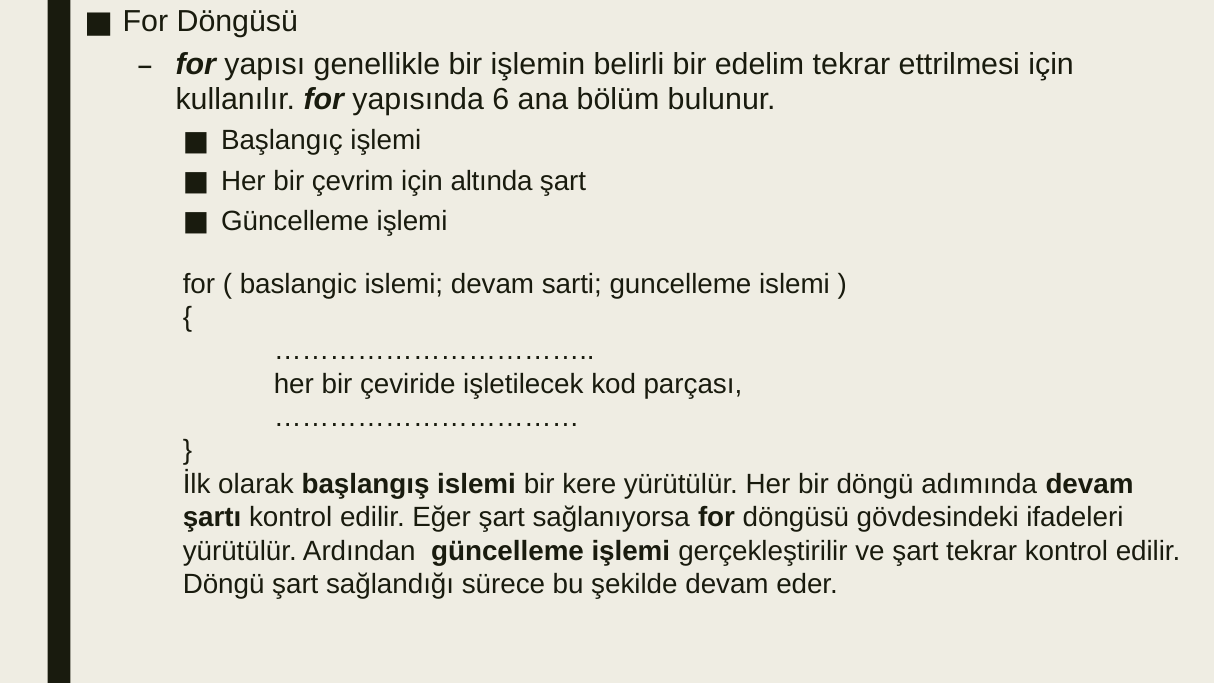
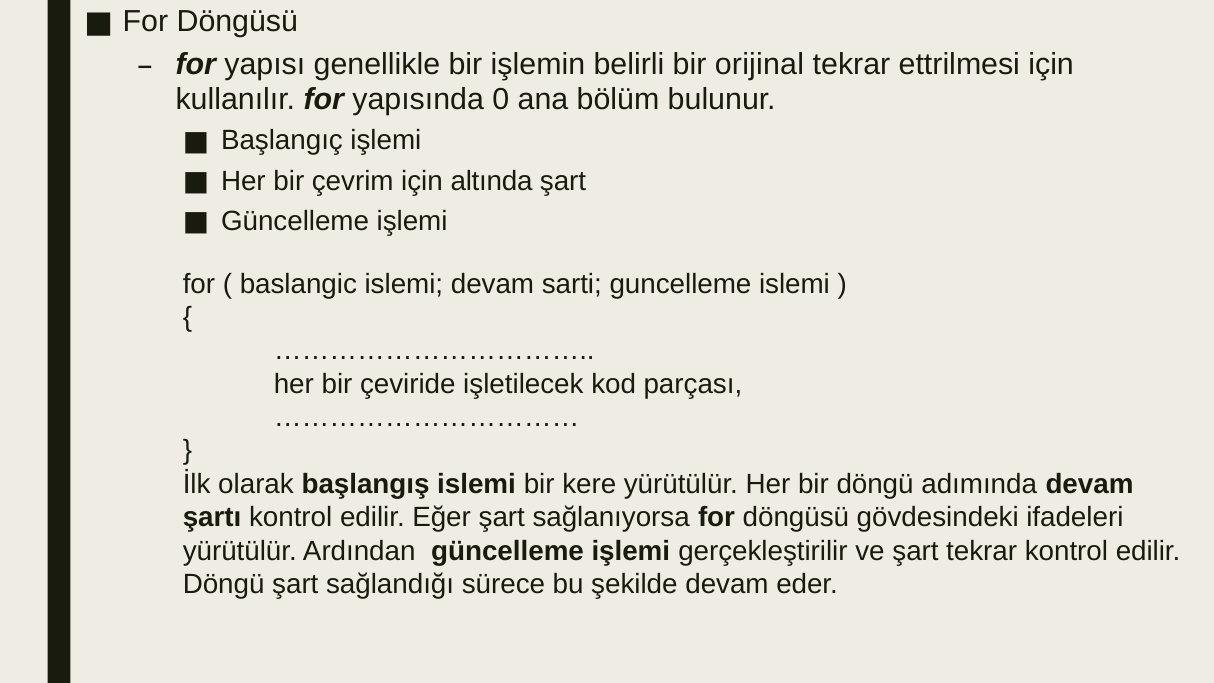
edelim: edelim -> orijinal (759, 65)
6: 6 -> 0 (501, 99)
